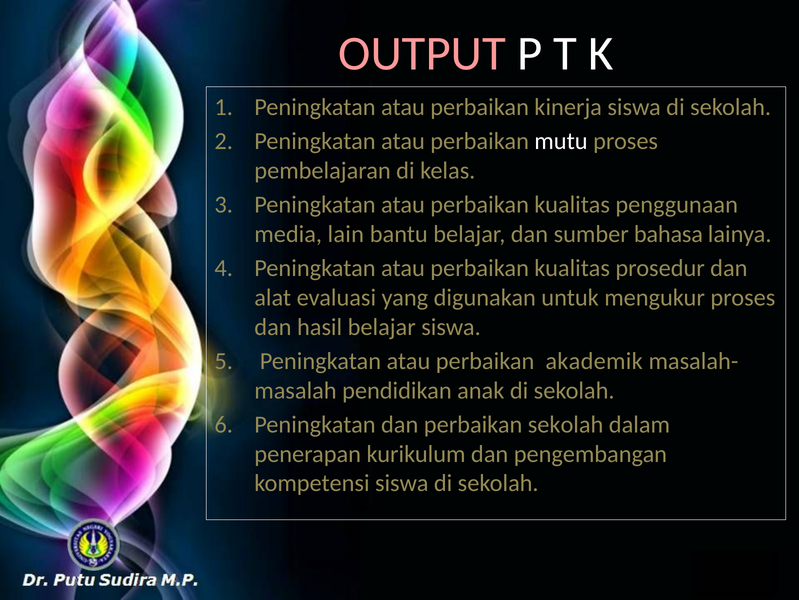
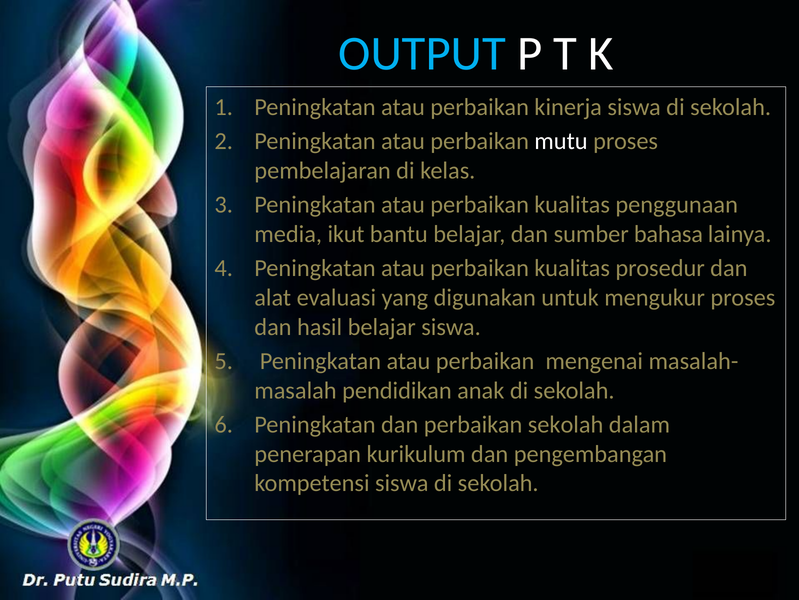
OUTPUT colour: pink -> light blue (422, 53)
lain: lain -> ikut (346, 234)
akademik: akademik -> mengenai (594, 361)
